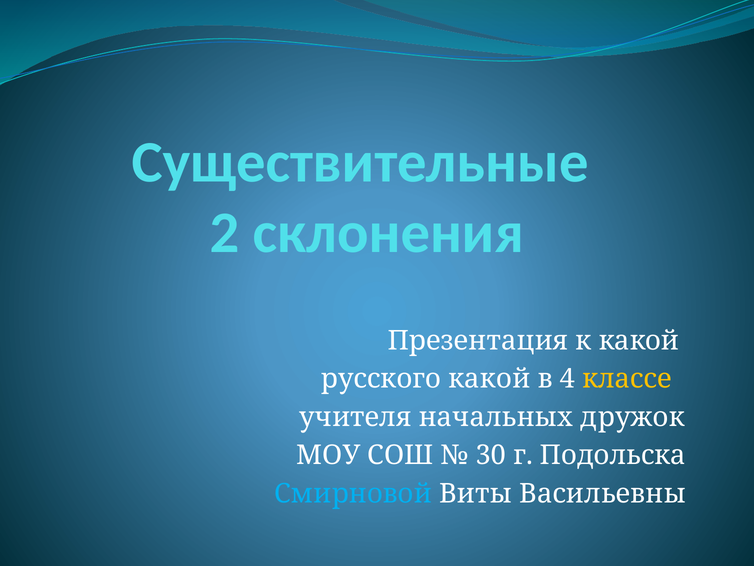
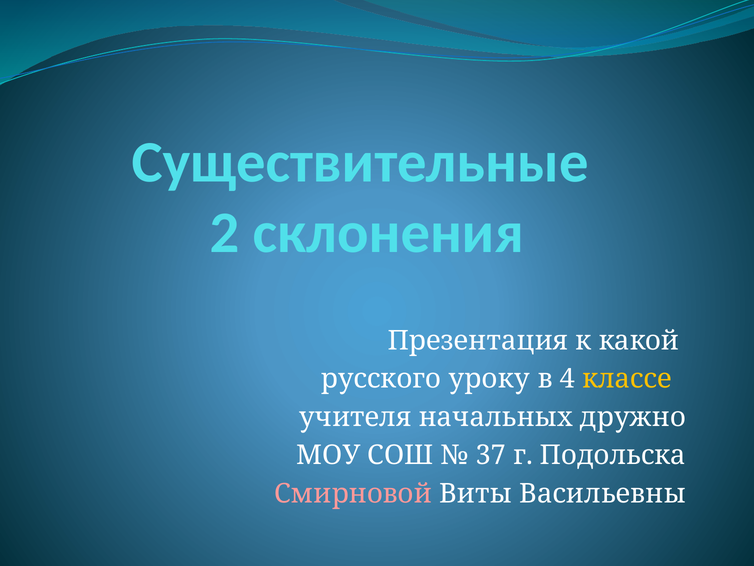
русского какой: какой -> уроку (489, 379)
дружок: дружок -> дружно (633, 417)
30: 30 -> 37 (491, 455)
Смирновой colour: light blue -> pink (353, 493)
